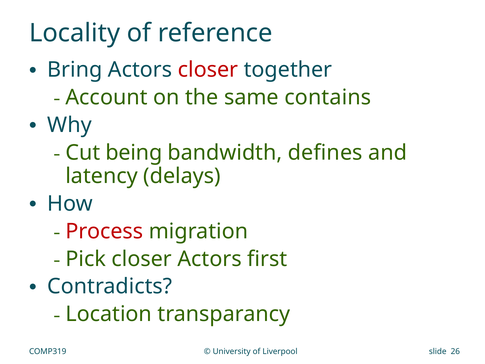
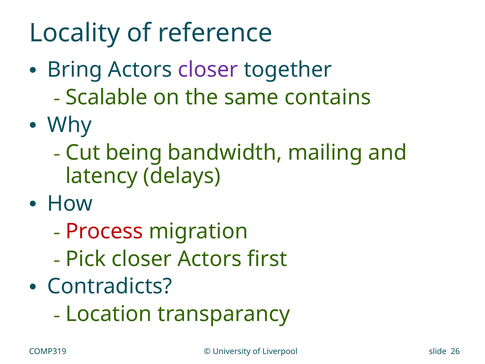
closer colour: red -> purple (208, 70)
Account: Account -> Scalable (107, 97)
defines: defines -> mailing (325, 153)
